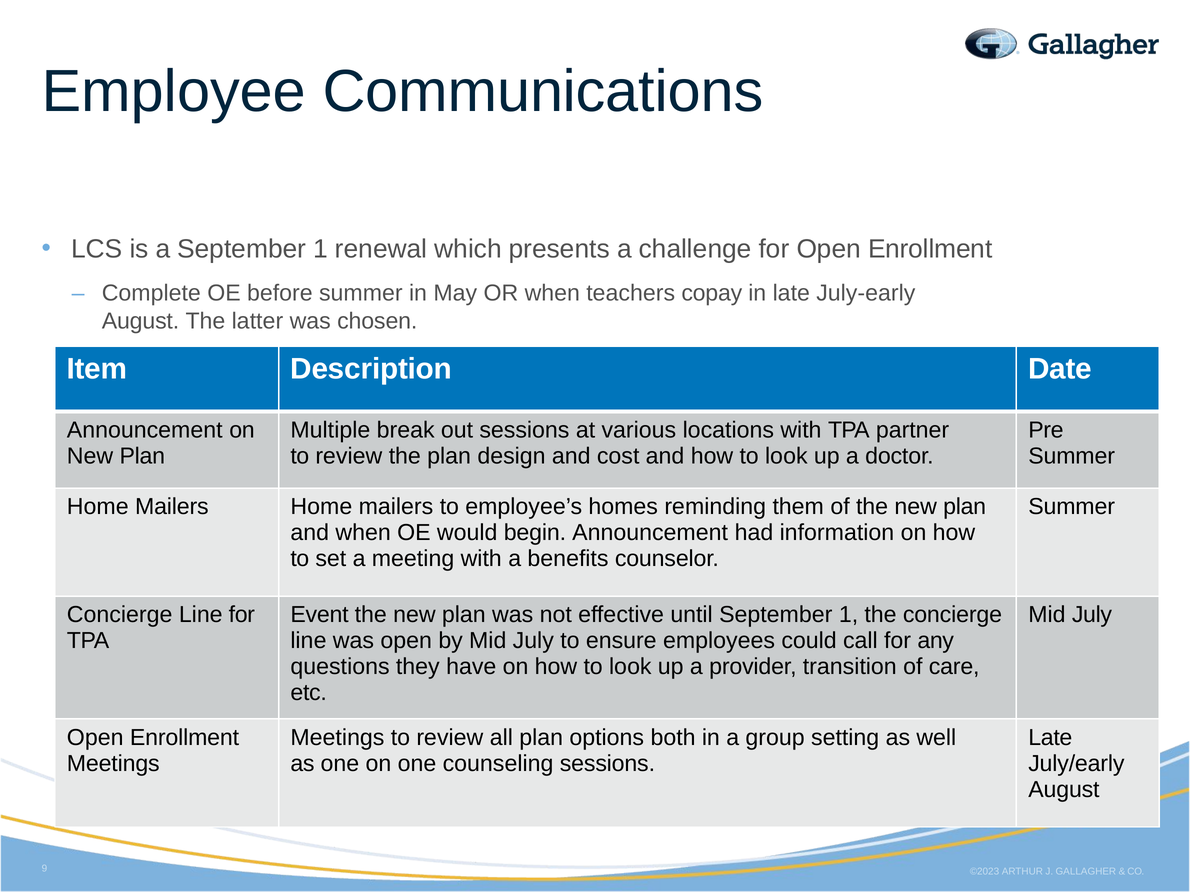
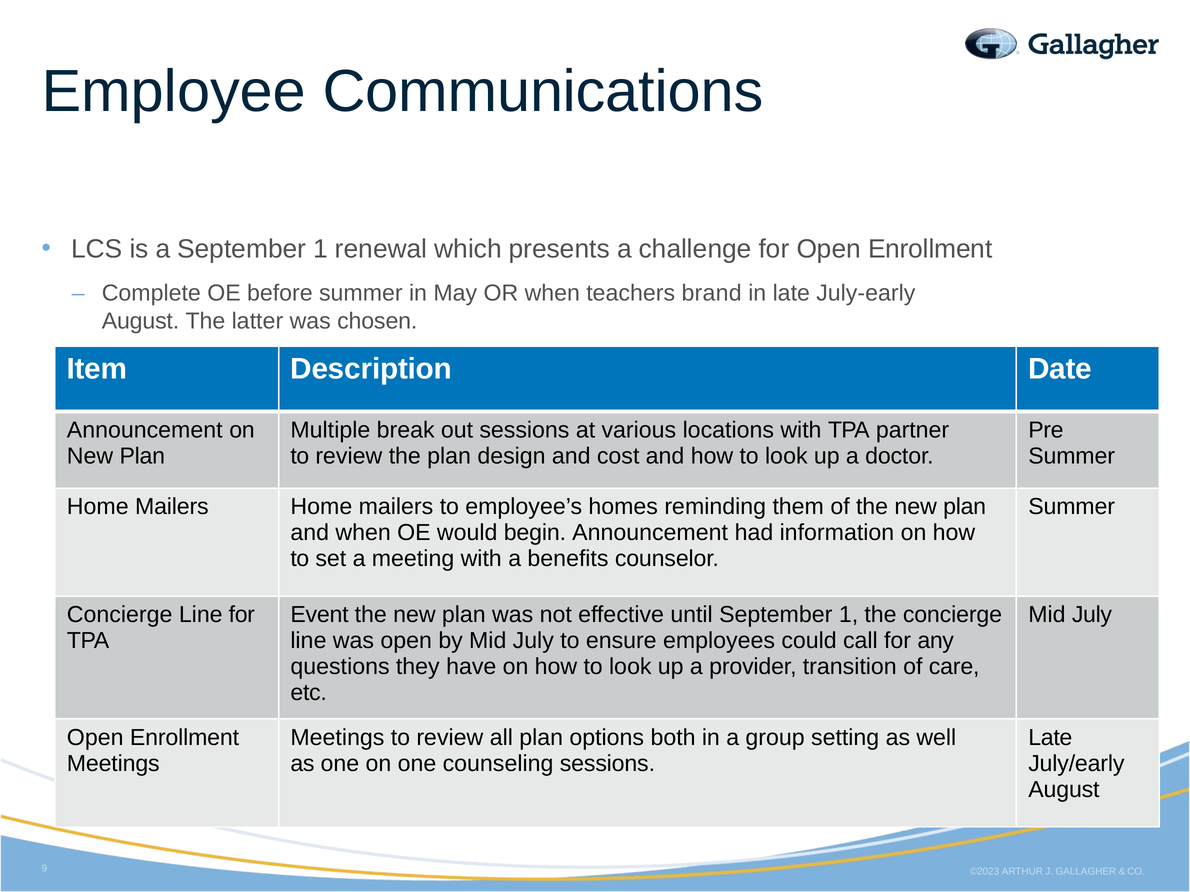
copay: copay -> brand (712, 293)
